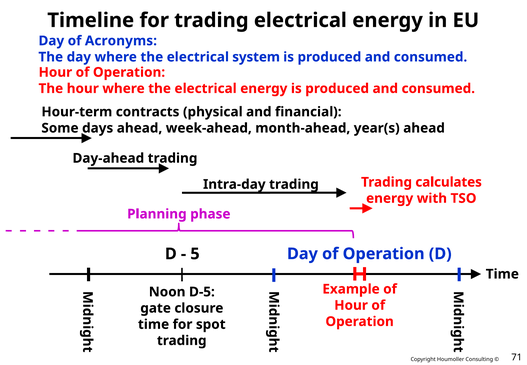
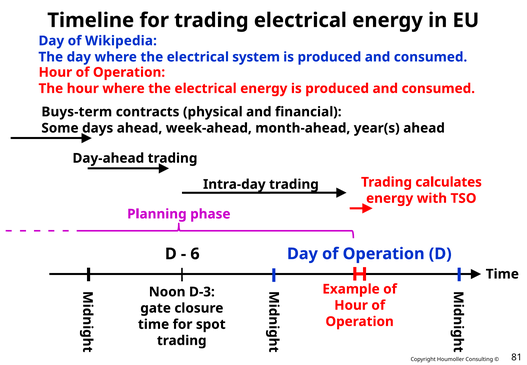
Acronyms: Acronyms -> Wikipedia (121, 41)
Hour-term: Hour-term -> Buys-term (77, 112)
5: 5 -> 6 (195, 254)
D-5: D-5 -> D-3 (202, 292)
71: 71 -> 81 (517, 357)
